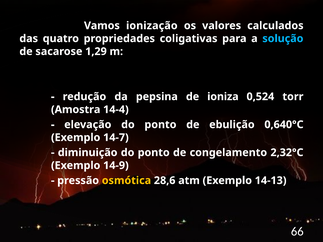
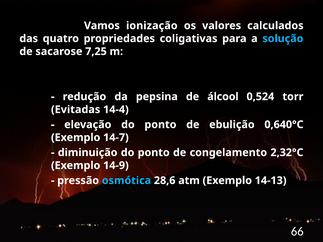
1,29: 1,29 -> 7,25 (96, 52)
ioniza: ioniza -> álcool (223, 97)
Amostra: Amostra -> Evitadas (76, 110)
osmótica colour: yellow -> light blue (126, 181)
